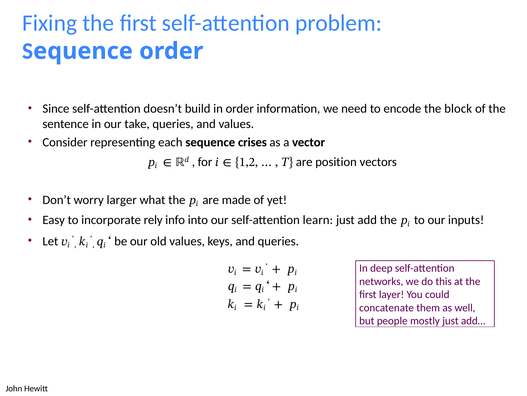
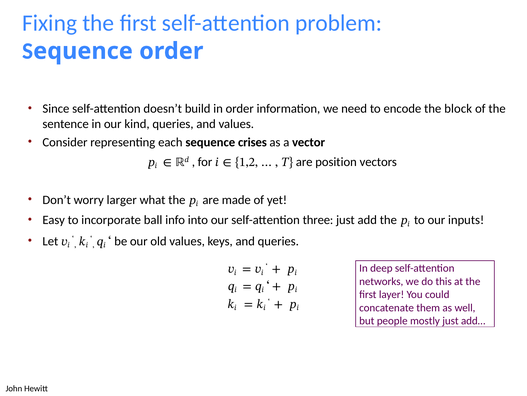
take: take -> kind (137, 124)
rely: rely -> ball (153, 220)
learn: learn -> three (318, 220)
